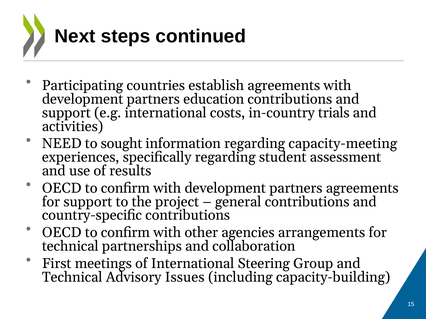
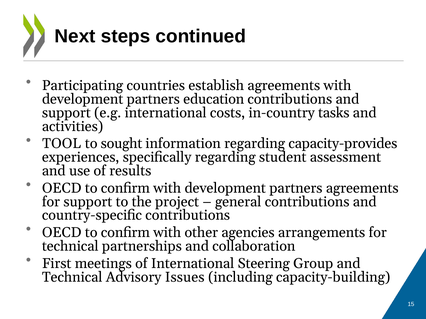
trials: trials -> tasks (334, 113)
NEED: NEED -> TOOL (62, 144)
capacity-meeting: capacity-meeting -> capacity-provides (343, 144)
